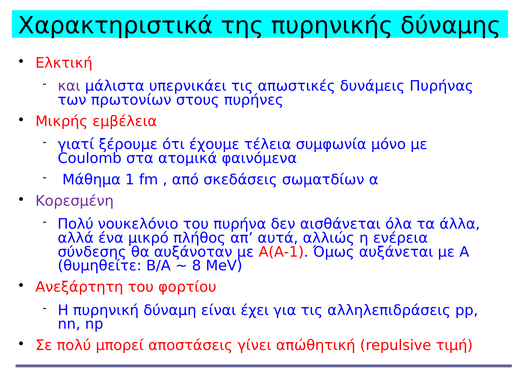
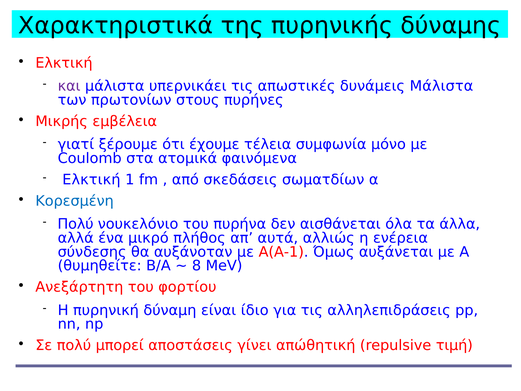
δυνάμεις Πυρήνας: Πυρήνας -> Μάλιστα (441, 86)
Μάθημα: Μάθημα -> Ελκτική (91, 180)
Κορεσμένη colour: purple -> blue (75, 201)
έχει: έχει -> ίδιο (255, 310)
